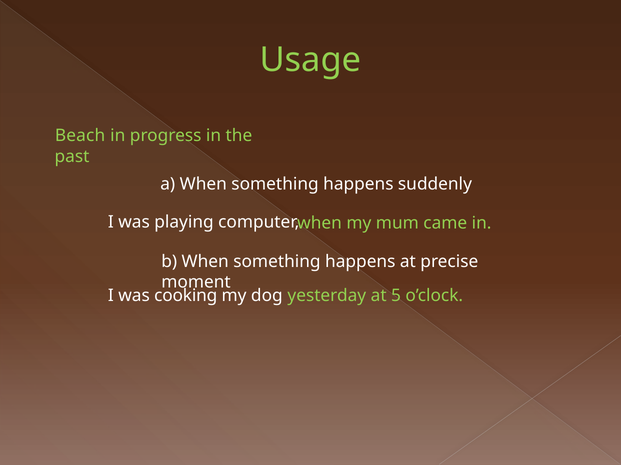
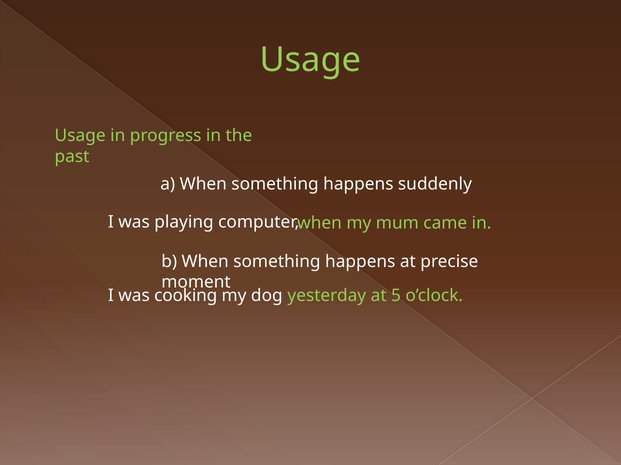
Beach: Beach -> Usage (80, 136)
